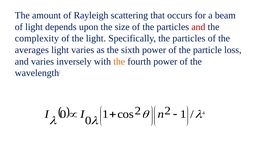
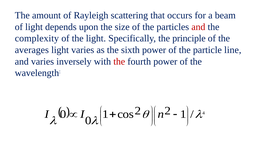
Specifically the particles: particles -> principle (189, 38)
loss: loss -> line (233, 50)
the colour: orange -> red (119, 61)
